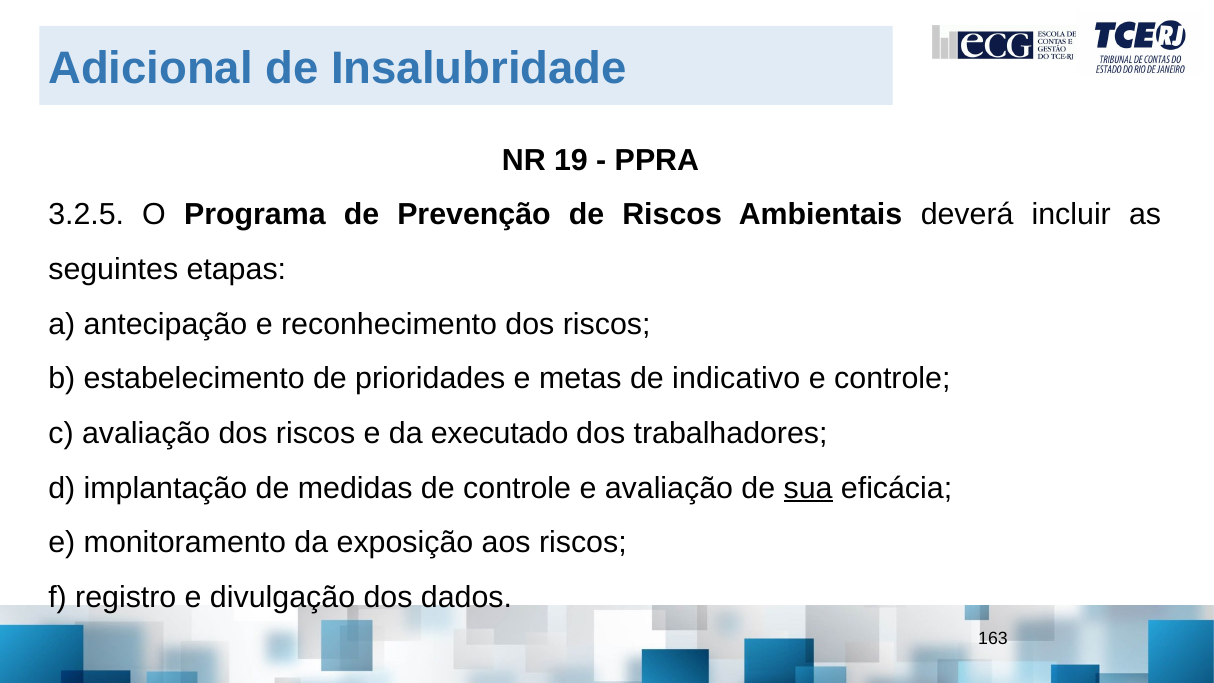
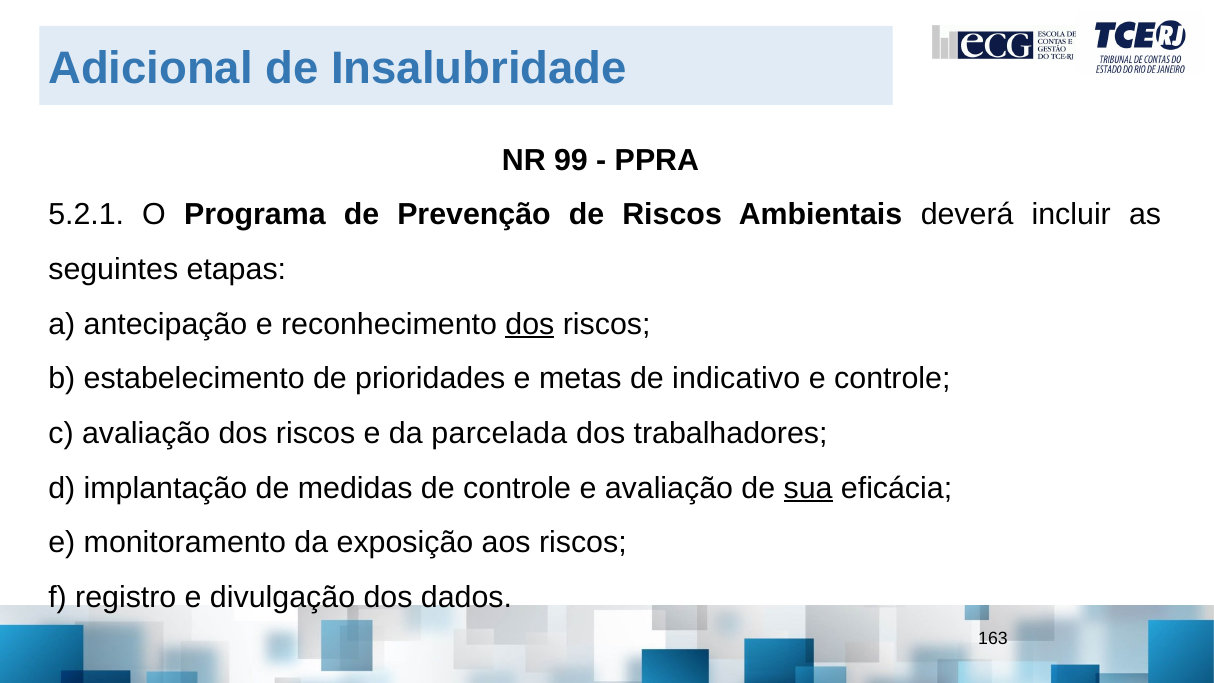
19: 19 -> 99 (571, 160)
3.2.5: 3.2.5 -> 5.2.1 (86, 215)
dos underline: none -> present (530, 324)
executado: executado -> parcelada (499, 433)
